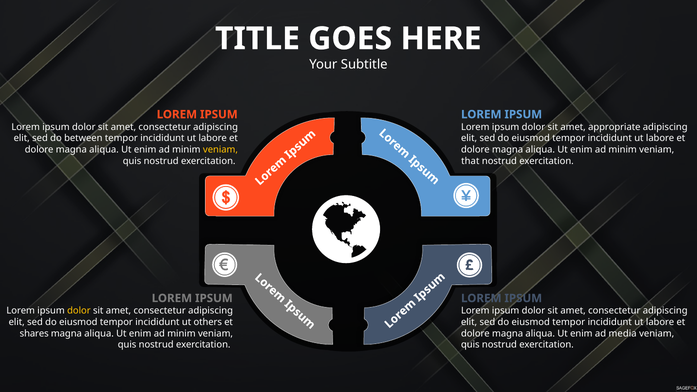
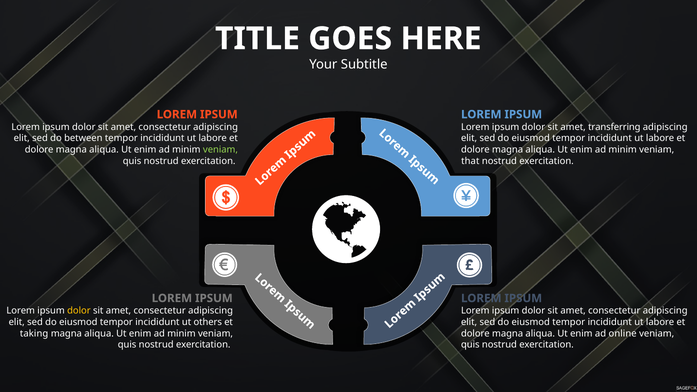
appropriate: appropriate -> transferring (614, 127)
veniam colour: yellow -> light green (220, 150)
shares: shares -> taking (34, 333)
media: media -> online (623, 334)
